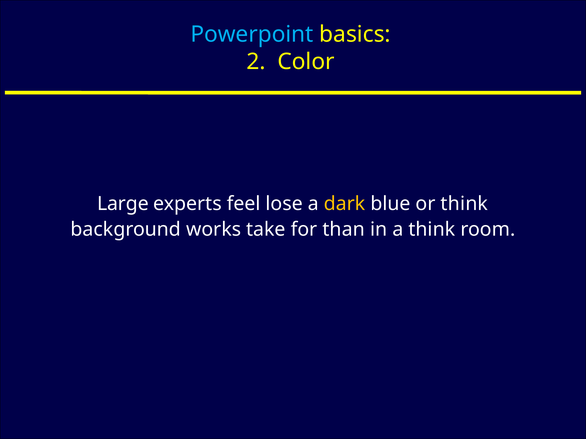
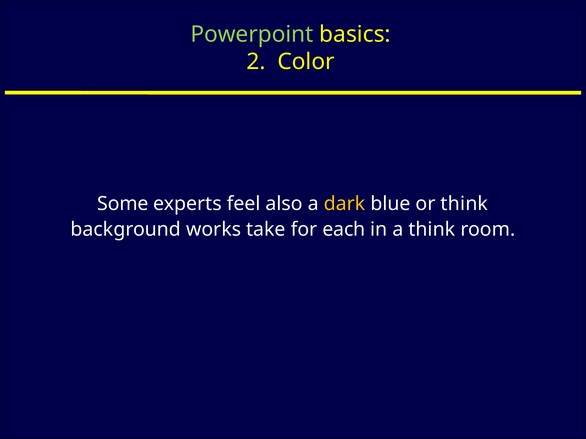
Powerpoint colour: light blue -> light green (252, 34)
Large: Large -> Some (123, 204)
lose: lose -> also (284, 204)
than: than -> each (344, 230)
